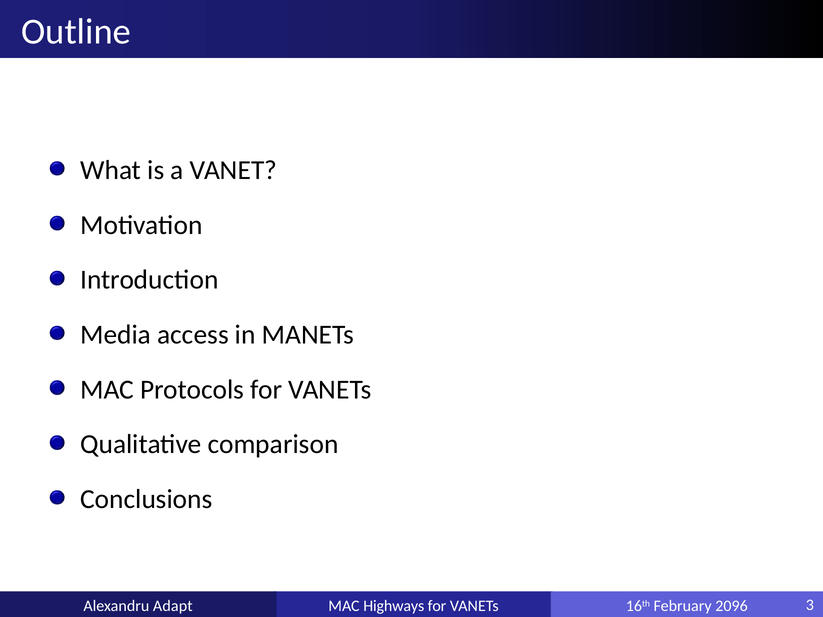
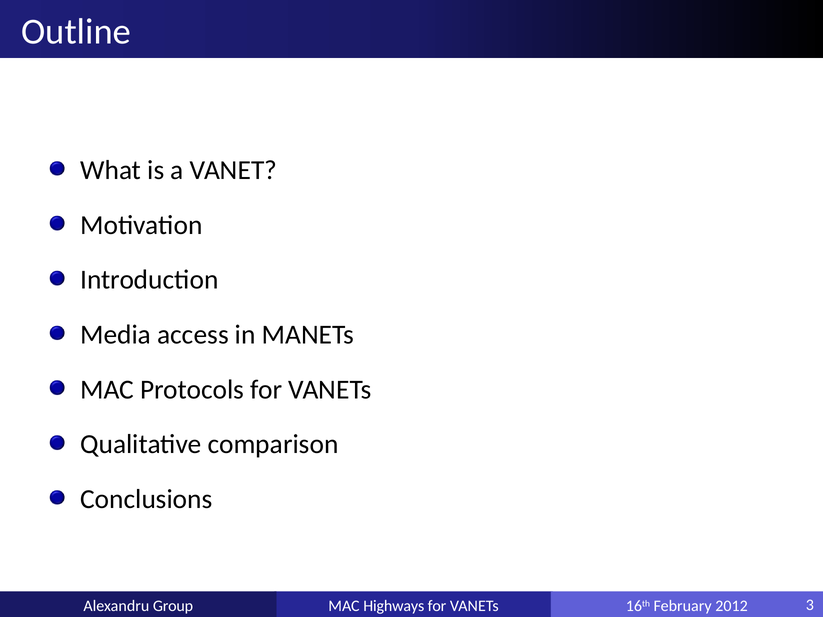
Adapt: Adapt -> Group (173, 606)
2096: 2096 -> 2012 (732, 606)
